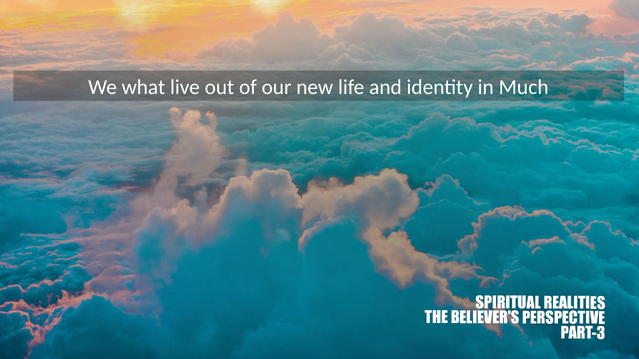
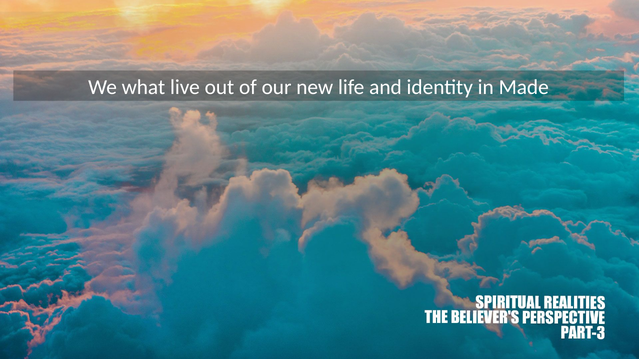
Much: Much -> Made (524, 87)
